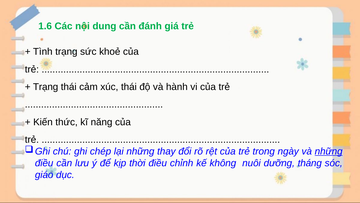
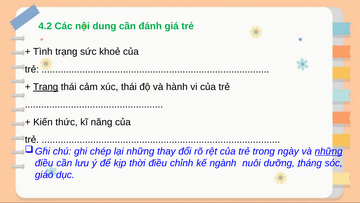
1.6: 1.6 -> 4.2 (45, 26)
Trạng underline: none -> present (46, 87)
không: không -> ngành (223, 163)
